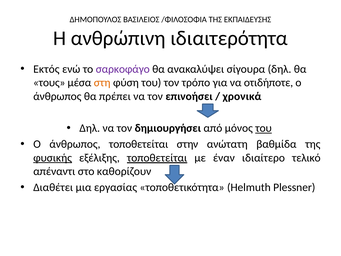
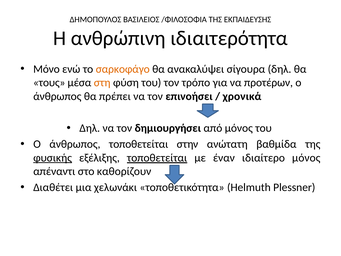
Εκτός: Εκτός -> Μόνο (46, 69)
σαρκοφάγο colour: purple -> orange (123, 69)
οτιδήποτε: οτιδήποτε -> προτέρων (268, 83)
του underline: present -> none (264, 128)
ιδιαίτερο τελικό: τελικό -> μόνος (306, 158)
εργασίας: εργασίας -> χελωνάκι (116, 187)
